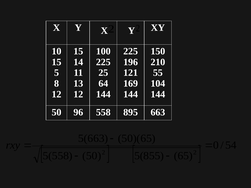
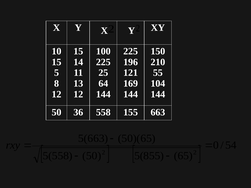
96: 96 -> 36 (78, 112)
895: 895 -> 155 (131, 112)
